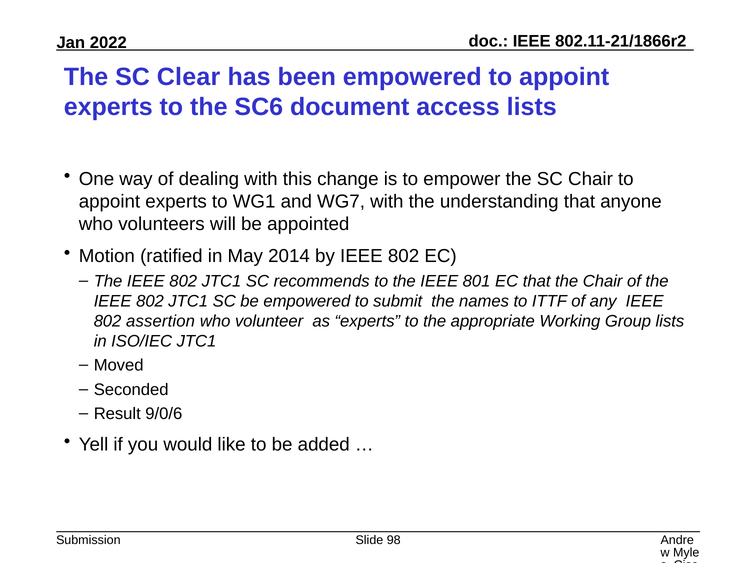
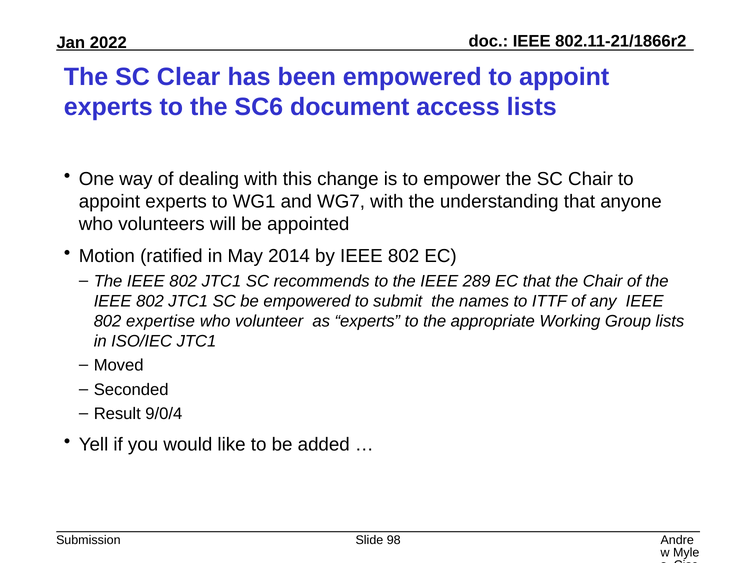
801: 801 -> 289 (477, 281)
assertion: assertion -> expertise (161, 321)
9/0/6: 9/0/6 -> 9/0/4 (164, 413)
